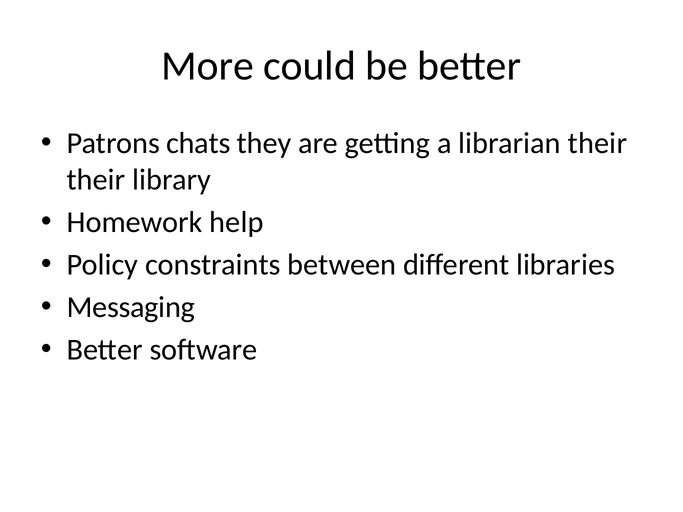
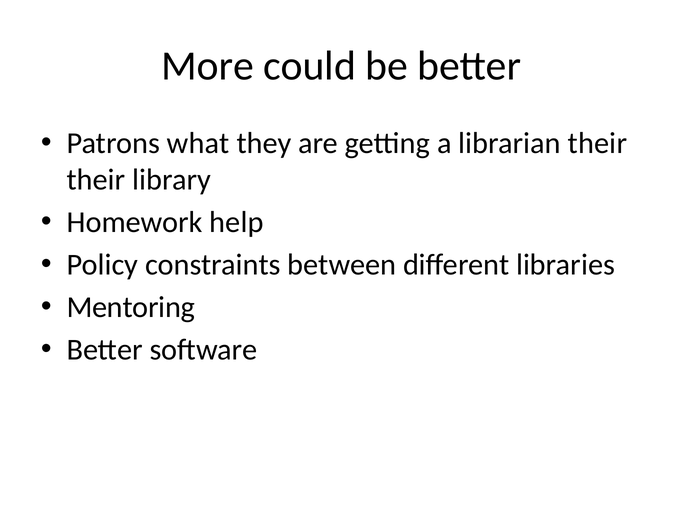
chats: chats -> what (198, 143)
Messaging: Messaging -> Mentoring (131, 307)
